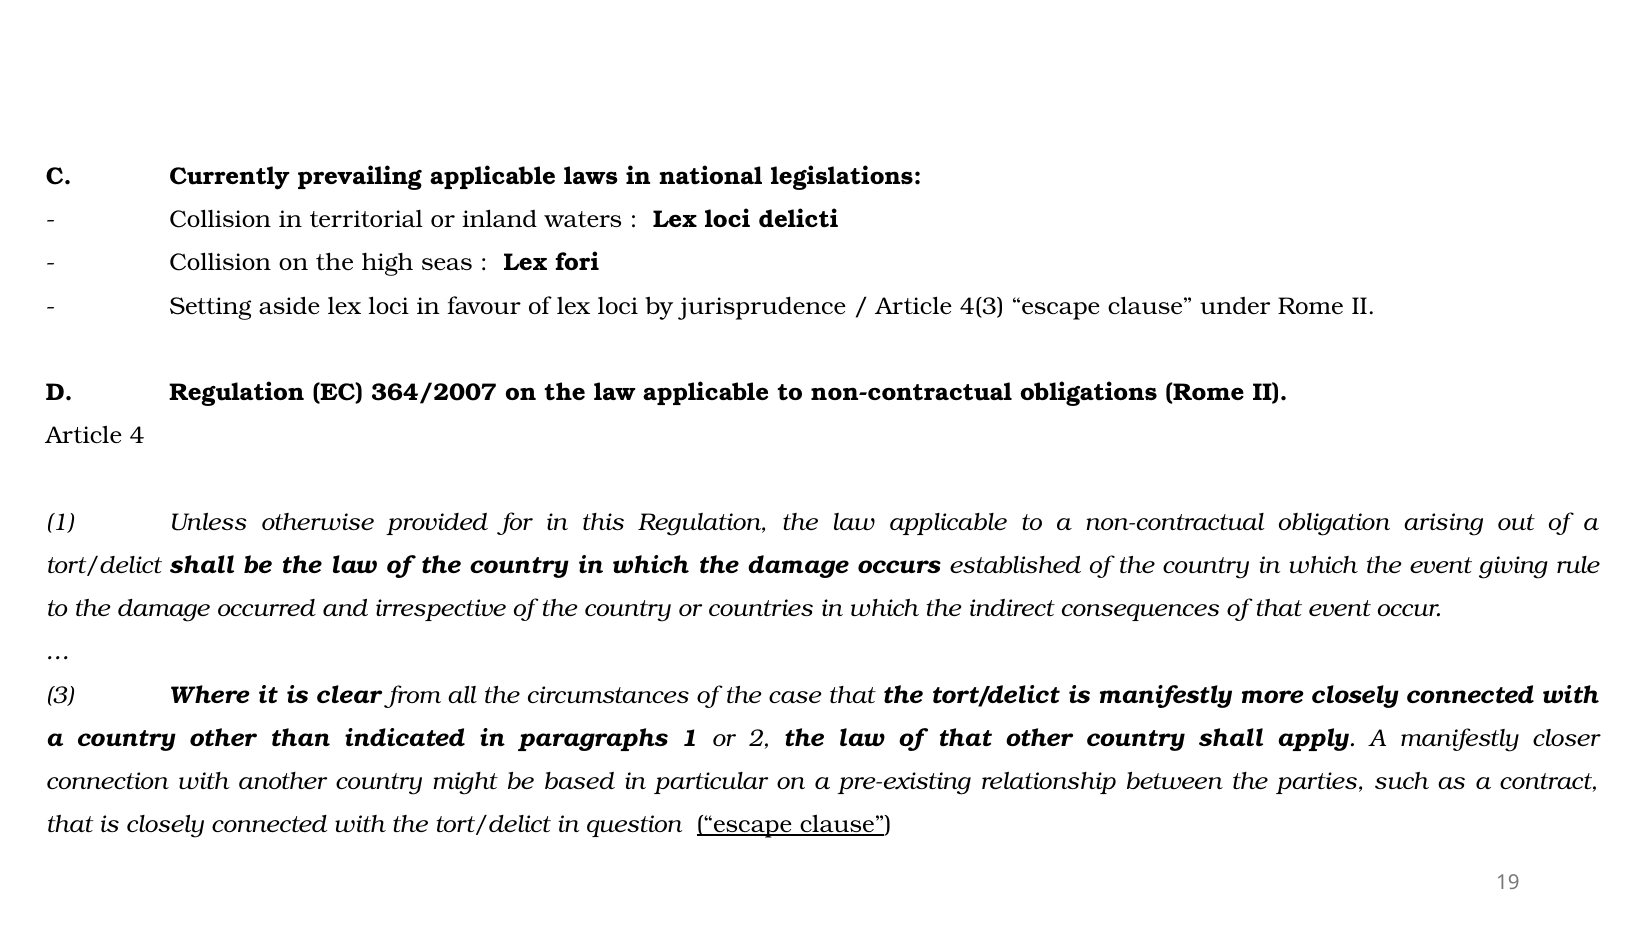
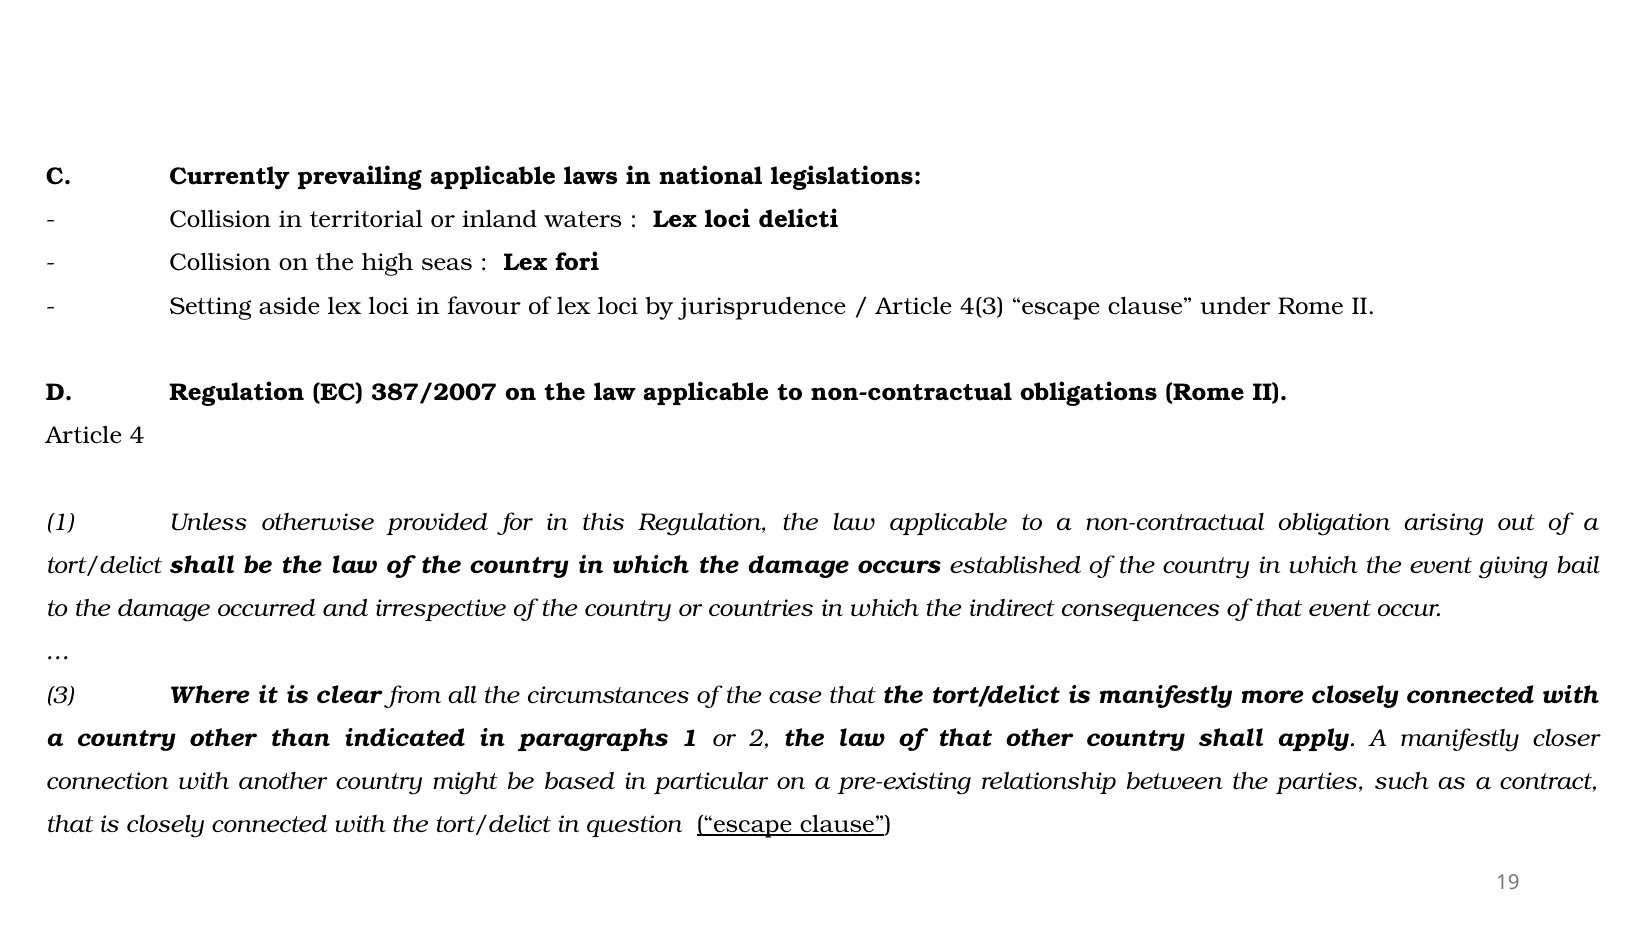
364/2007: 364/2007 -> 387/2007 (434, 392)
rule: rule -> bail (1577, 565)
